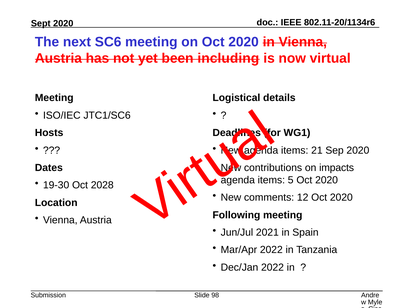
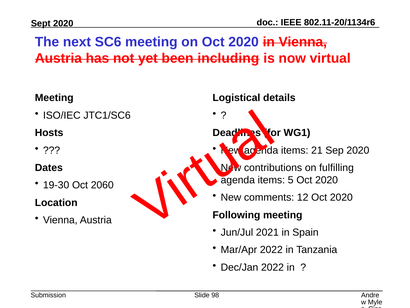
impacts: impacts -> fulfilling (336, 167)
2028: 2028 -> 2060 (102, 185)
